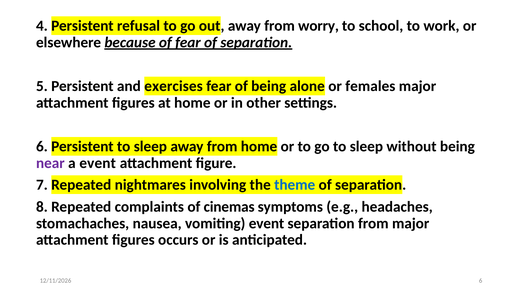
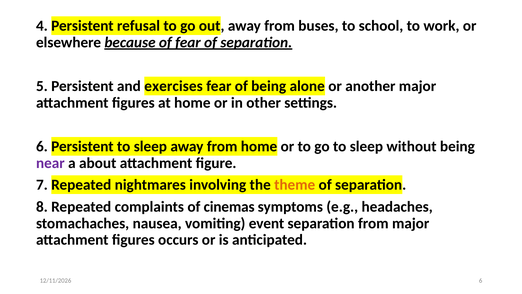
worry: worry -> buses (318, 26)
females: females -> another (370, 86)
a event: event -> about (98, 163)
theme colour: blue -> orange (295, 185)
